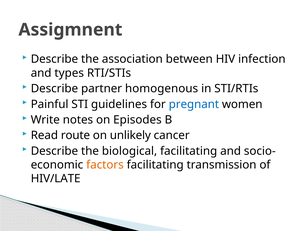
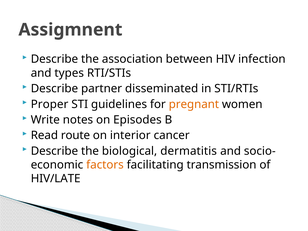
homogenous: homogenous -> disseminated (162, 89)
Painful: Painful -> Proper (50, 104)
pregnant colour: blue -> orange (194, 104)
unlikely: unlikely -> interior (130, 135)
biological facilitating: facilitating -> dermatitis (189, 151)
